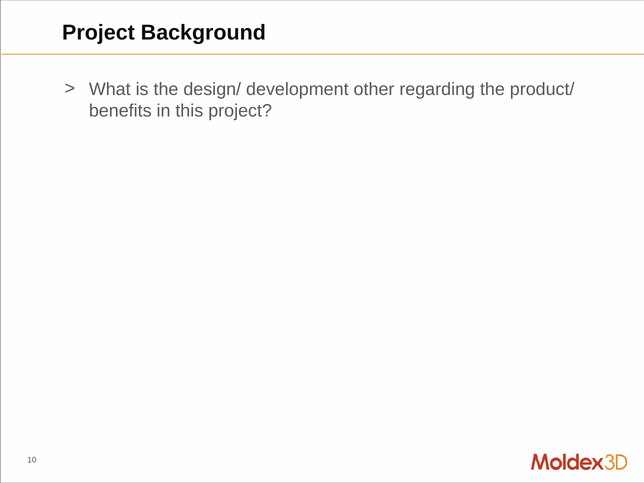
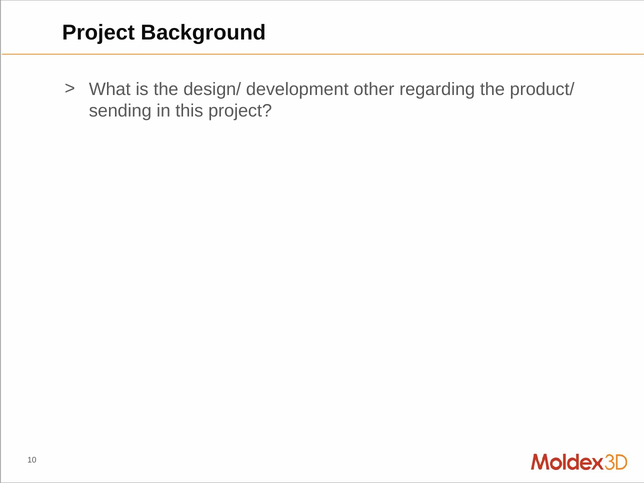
benefits: benefits -> sending (120, 111)
